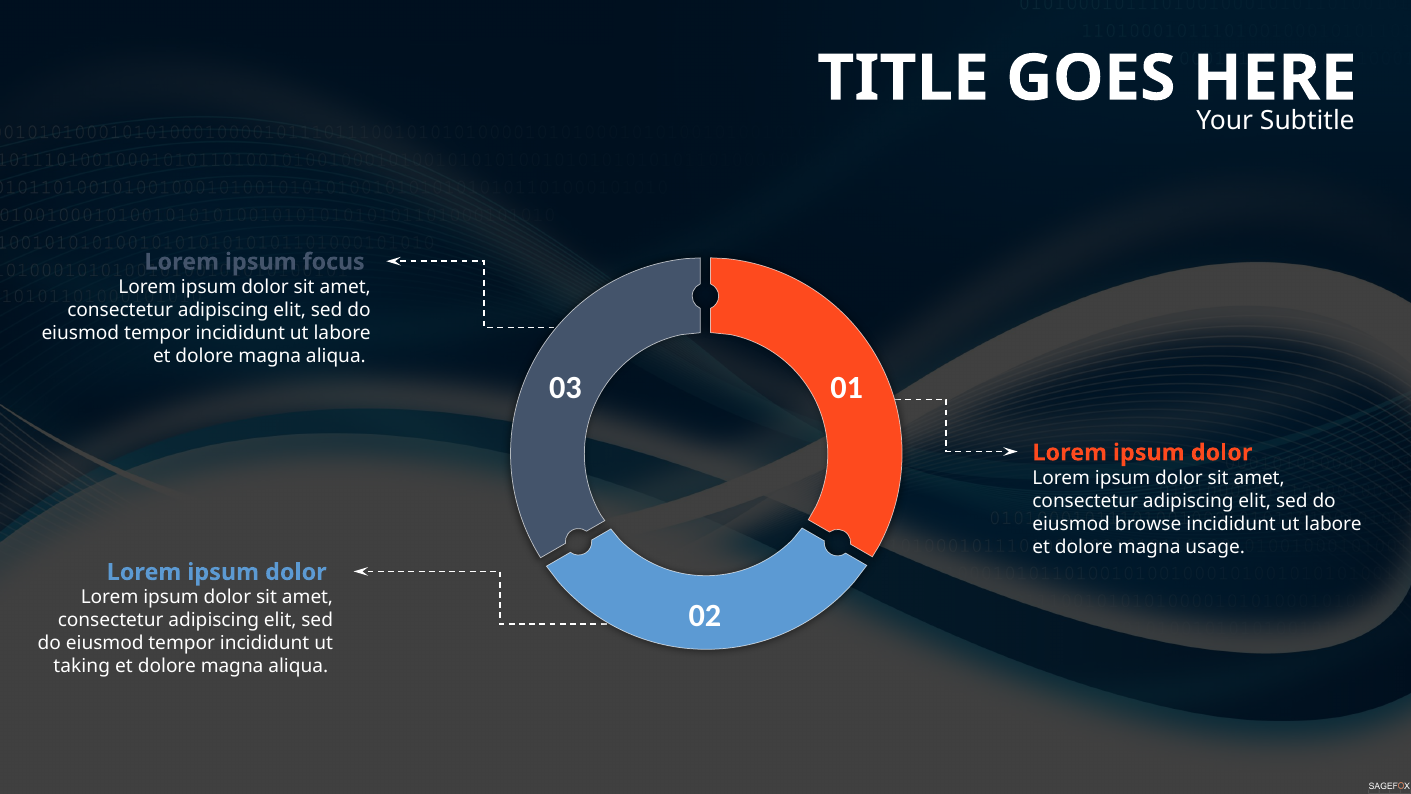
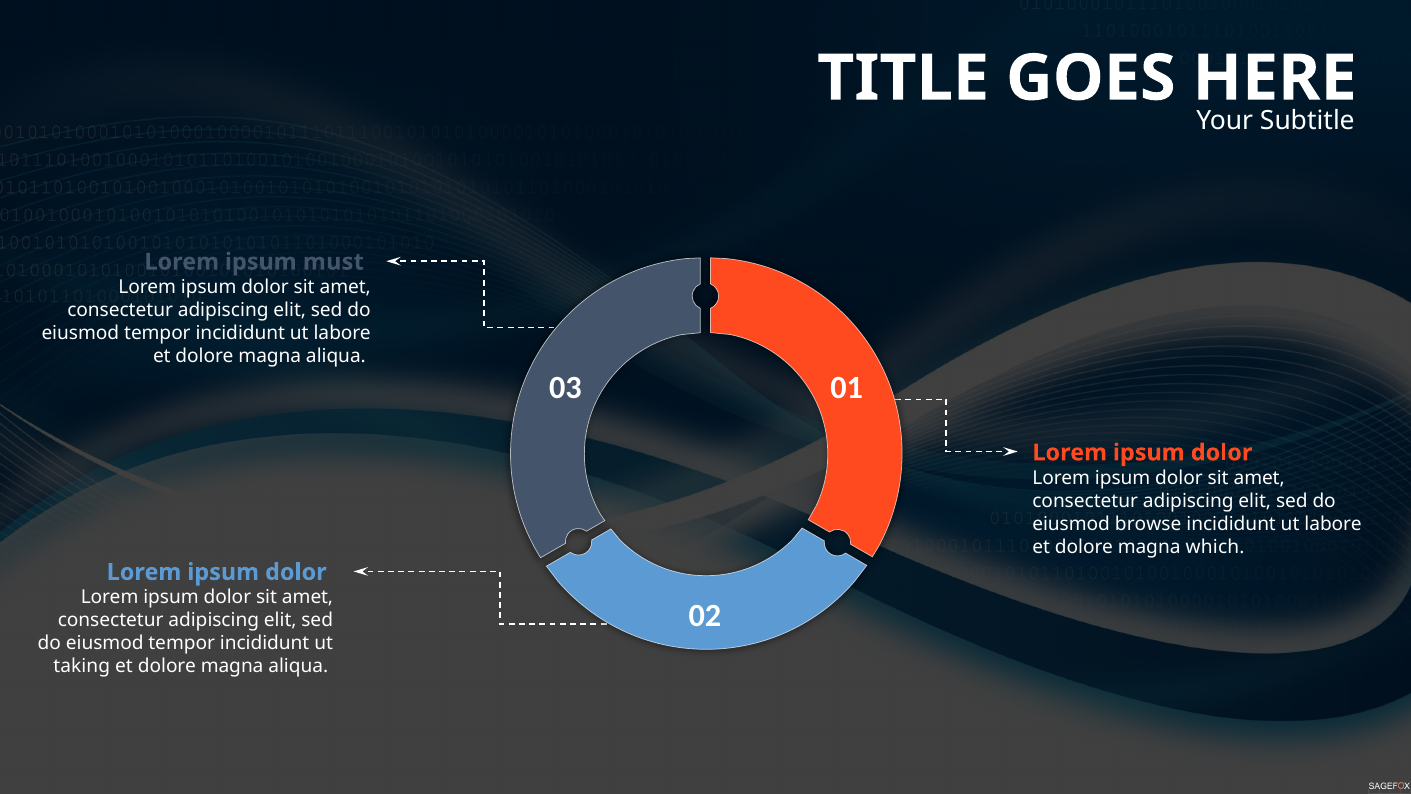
focus: focus -> must (333, 262)
usage: usage -> which (1215, 547)
